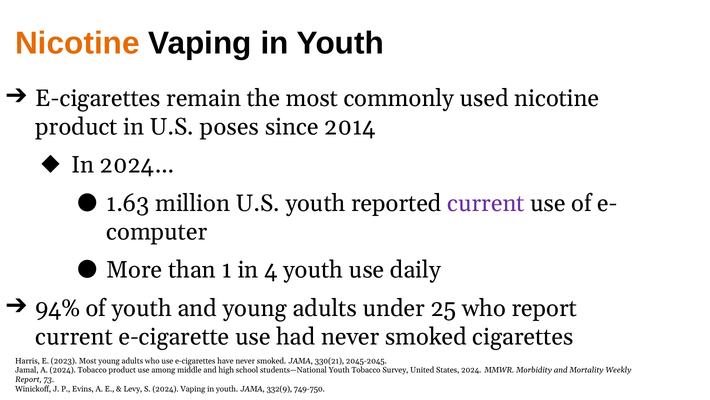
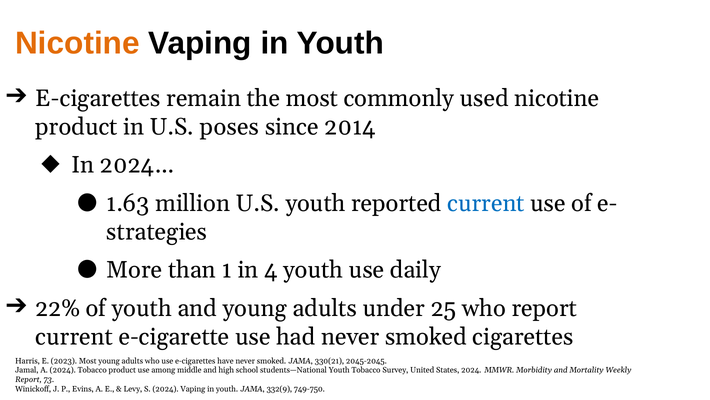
current colour: purple -> blue (486, 203)
computer: computer -> strategies (157, 231)
94%: 94% -> 22% (58, 308)
